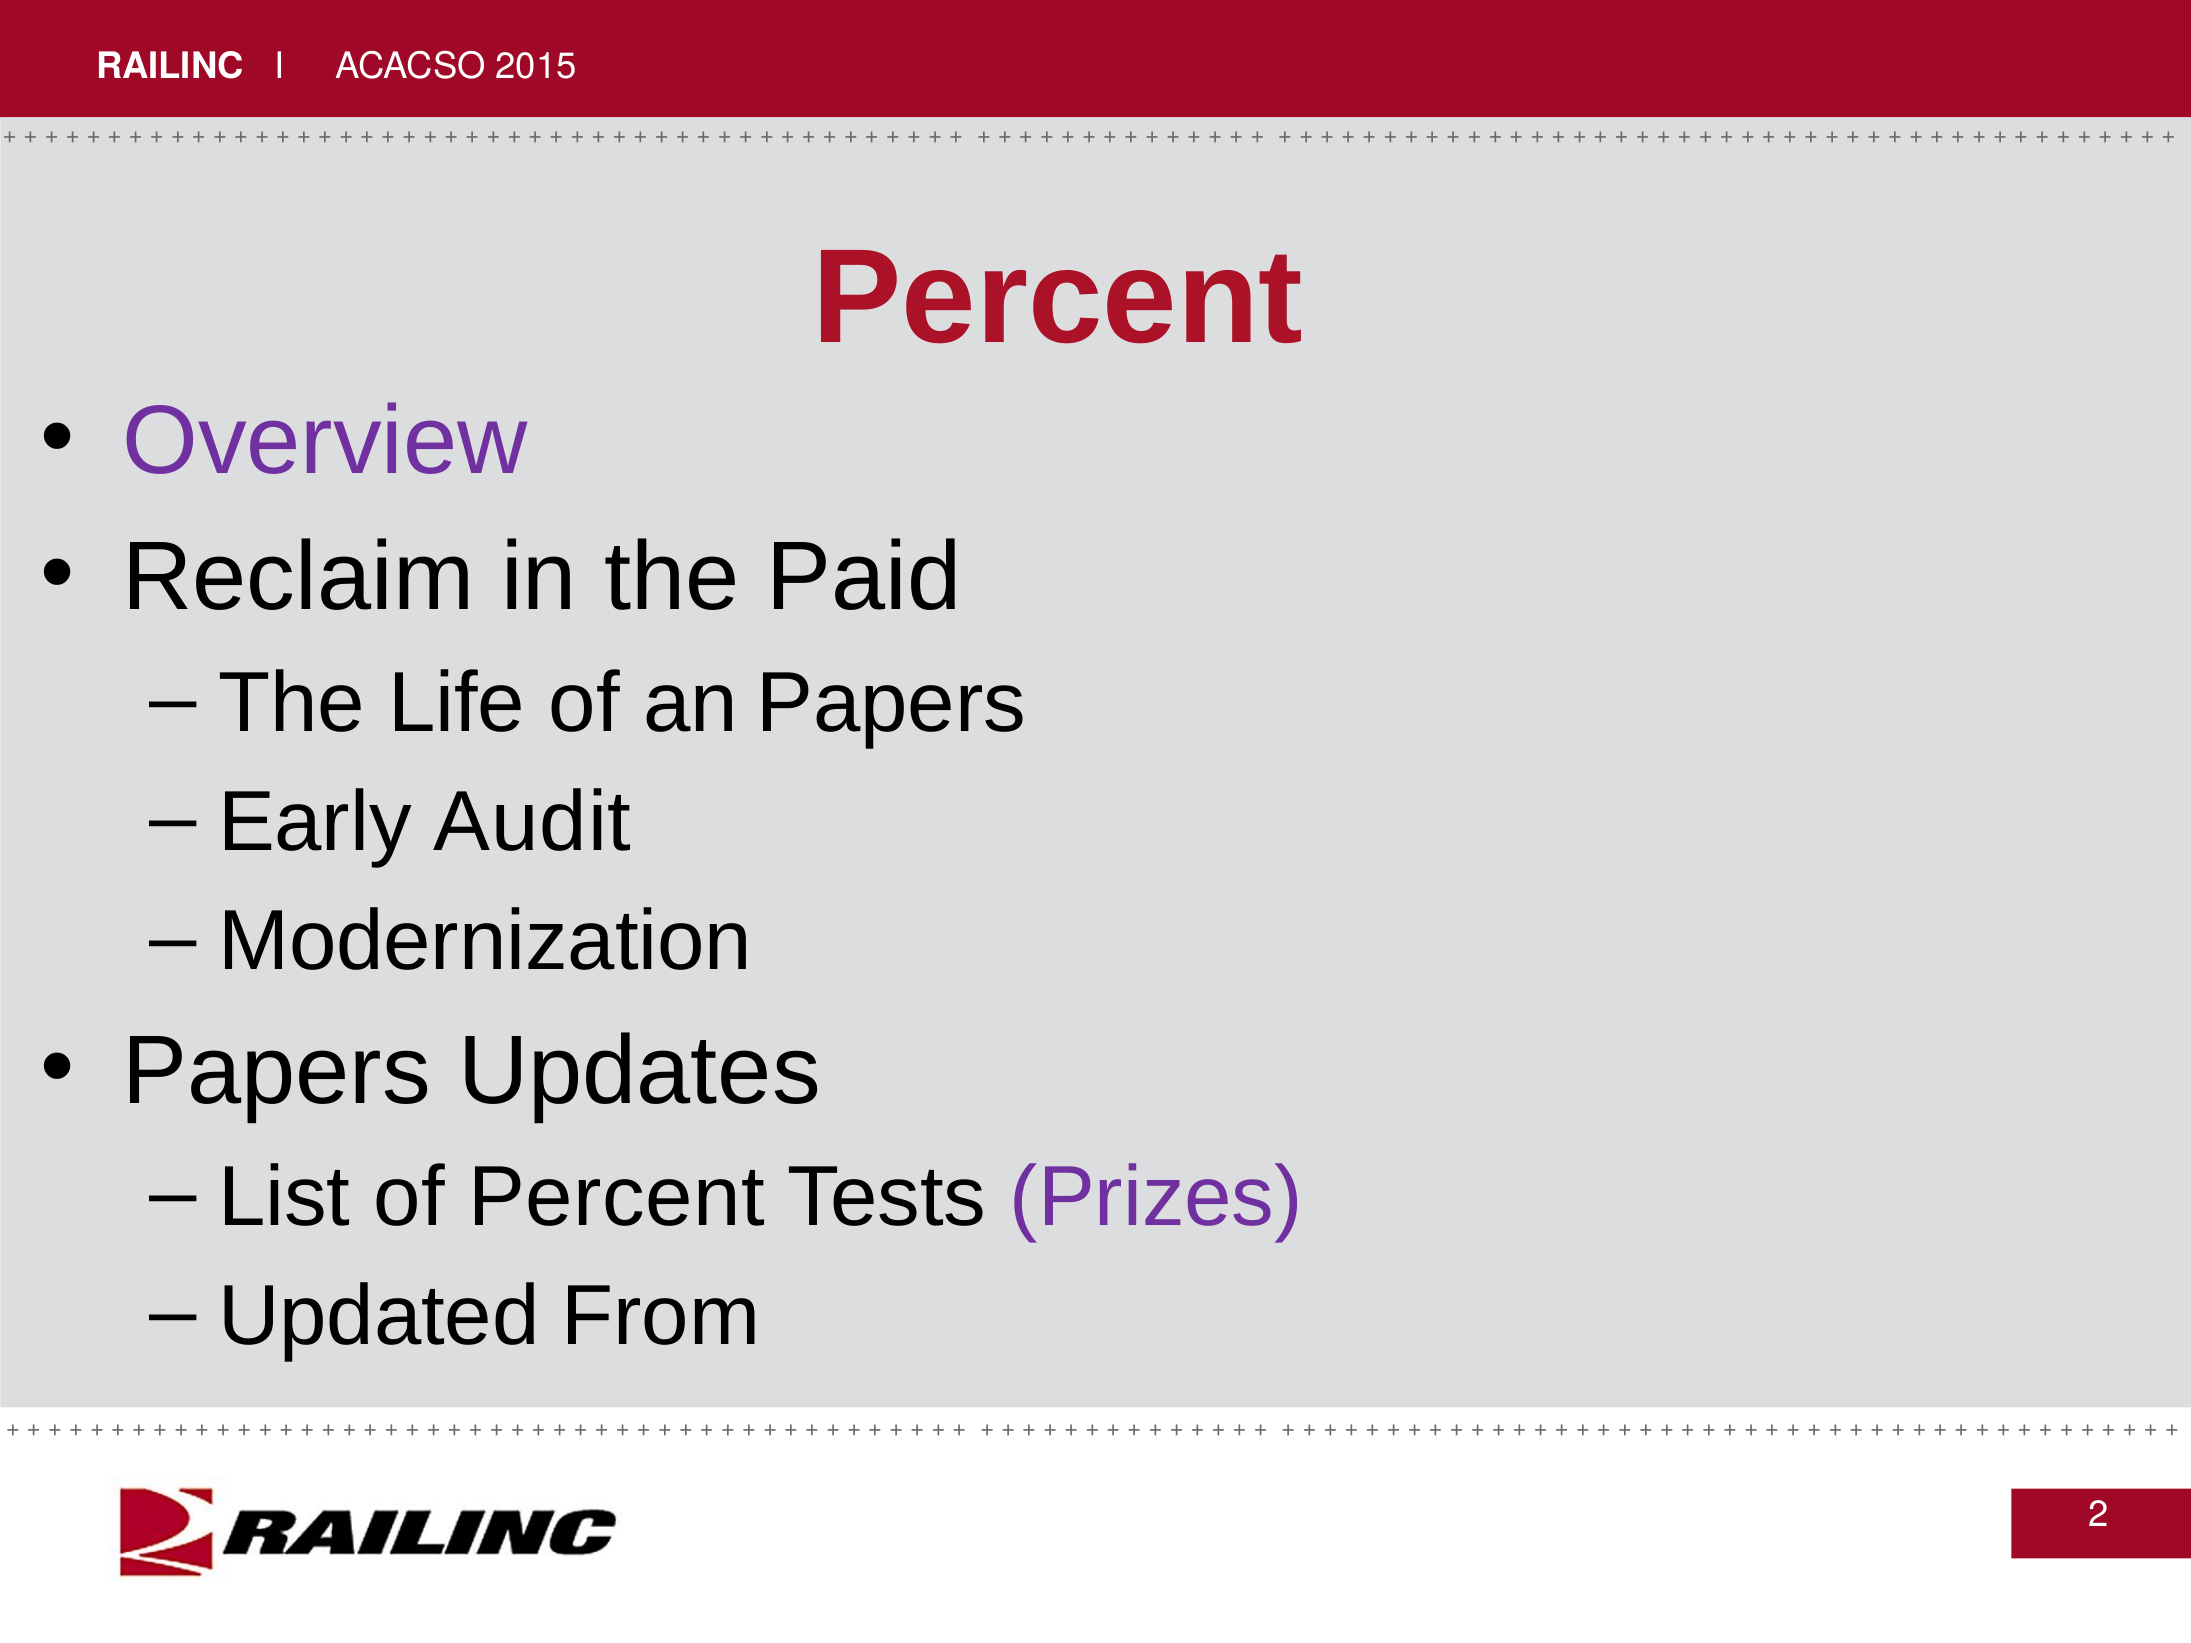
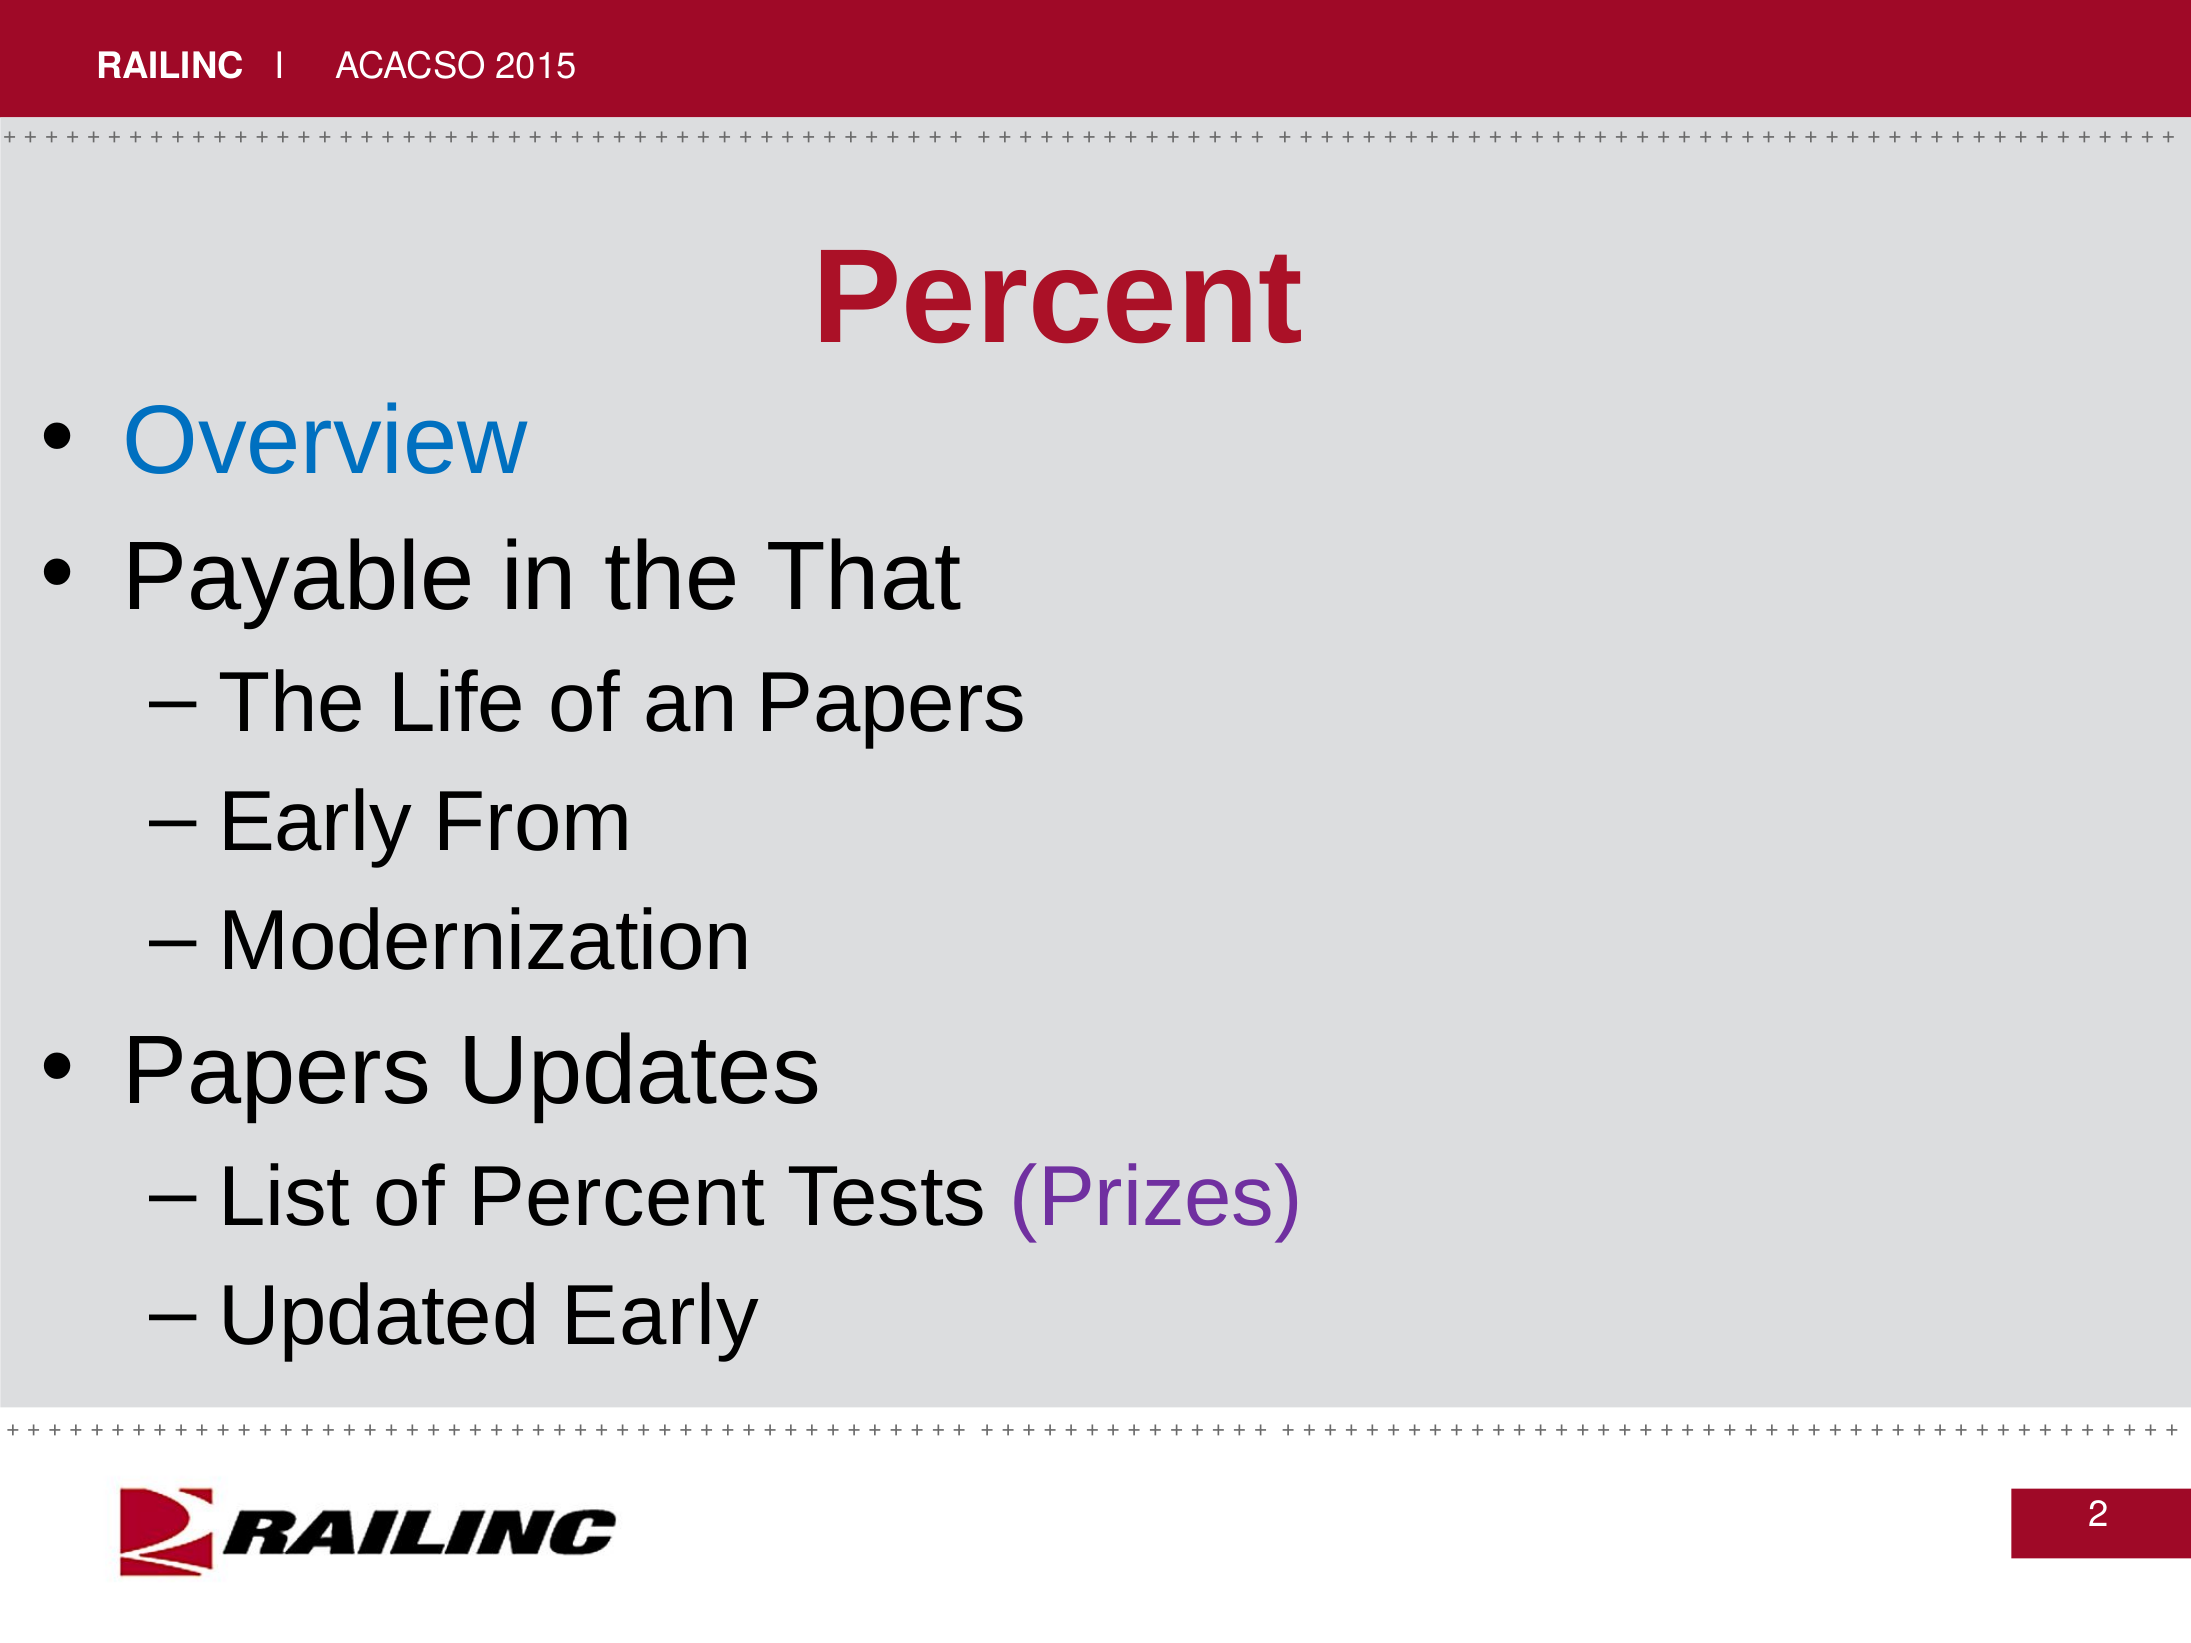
Overview colour: purple -> blue (325, 441)
Reclaim: Reclaim -> Payable (298, 578)
Paid: Paid -> That (864, 578)
Audit: Audit -> From (533, 823)
Updated From: From -> Early (661, 1316)
